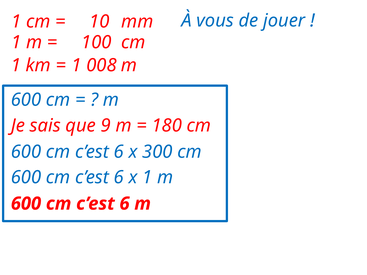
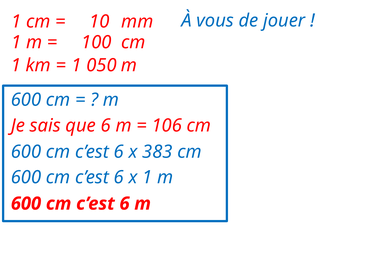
008: 008 -> 050 (102, 65)
que 9: 9 -> 6 (106, 126)
180: 180 -> 106 (167, 126)
300: 300 -> 383 (157, 152)
